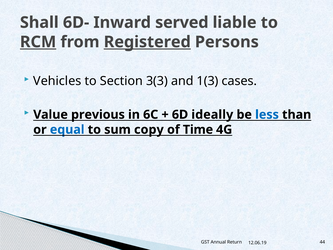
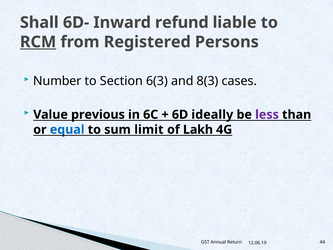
served: served -> refund (182, 22)
Registered underline: present -> none (147, 42)
Vehicles: Vehicles -> Number (57, 81)
3(3: 3(3 -> 6(3 (157, 81)
1(3: 1(3 -> 8(3 (208, 81)
less colour: blue -> purple (267, 114)
copy: copy -> limit (149, 129)
Time: Time -> Lakh (198, 129)
